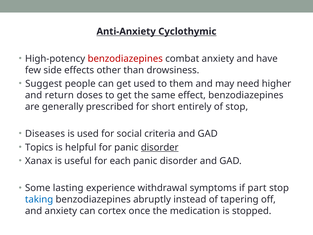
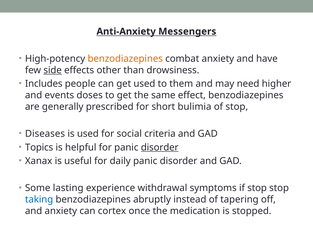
Cyclothymic: Cyclothymic -> Messengers (187, 31)
benzodiazepines colour: red -> orange (125, 59)
side underline: none -> present (53, 70)
Suggest: Suggest -> Includes (44, 84)
return: return -> events (59, 95)
entirely: entirely -> bulimia (194, 107)
each: each -> daily (120, 161)
if part: part -> stop (257, 188)
